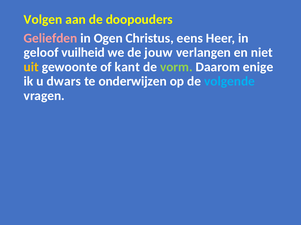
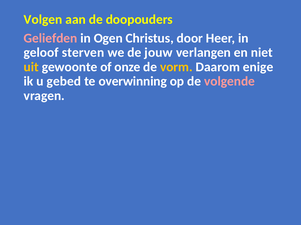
eens: eens -> door (190, 38)
vuilheid: vuilheid -> sterven (83, 53)
kant: kant -> onze (127, 67)
vorm colour: light green -> yellow (176, 67)
dwars: dwars -> gebed (64, 82)
onderwijzen: onderwijzen -> overwinning (133, 82)
volgende colour: light blue -> pink (230, 82)
